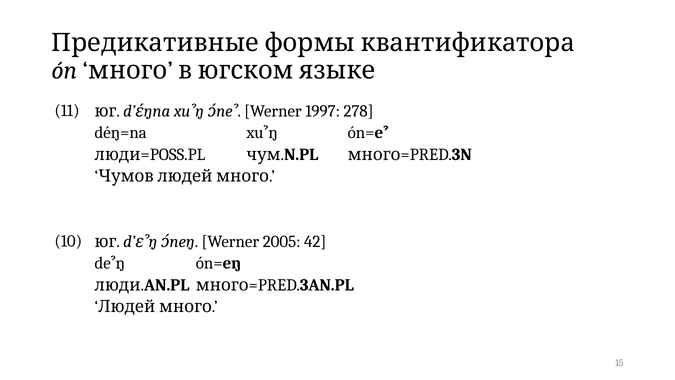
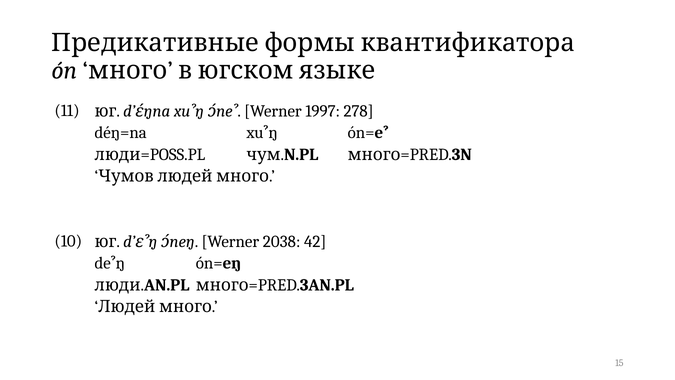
2005: 2005 -> 2038 (282, 241)
